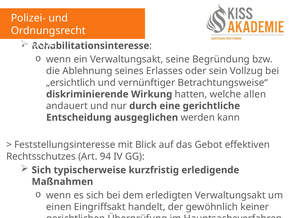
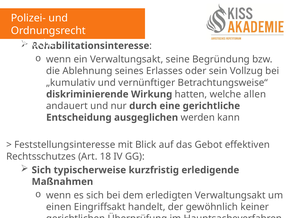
„ersichtlich: „ersichtlich -> „kumulativ (71, 82)
94: 94 -> 18 (105, 156)
